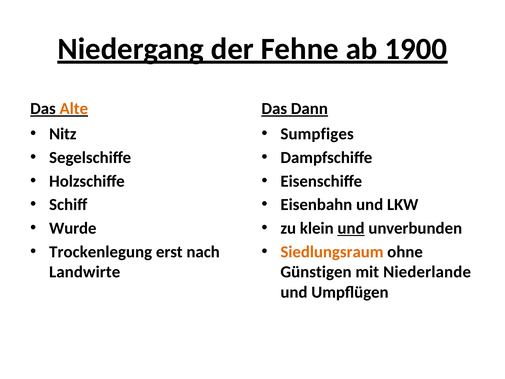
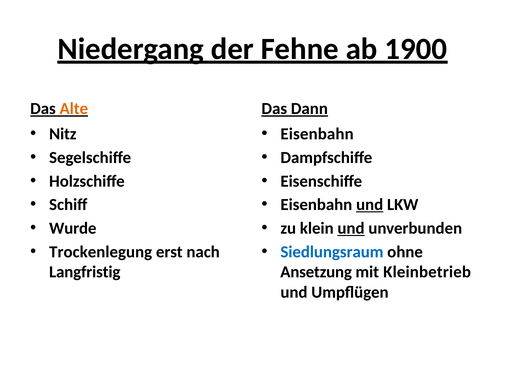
Sumpfiges: Sumpfiges -> Eisenbahn (317, 134)
und underline: none -> present (370, 205)
Siedlungsraum colour: orange -> blue (332, 252)
Landwirte: Landwirte -> Langfristig (85, 272)
Günstigen: Günstigen -> Ansetzung (316, 272)
Niederlande: Niederlande -> Kleinbetrieb (427, 272)
